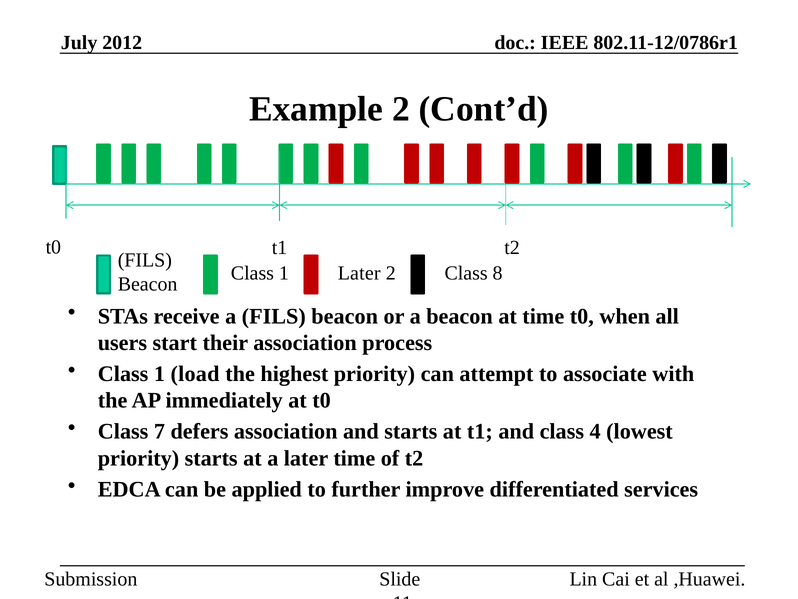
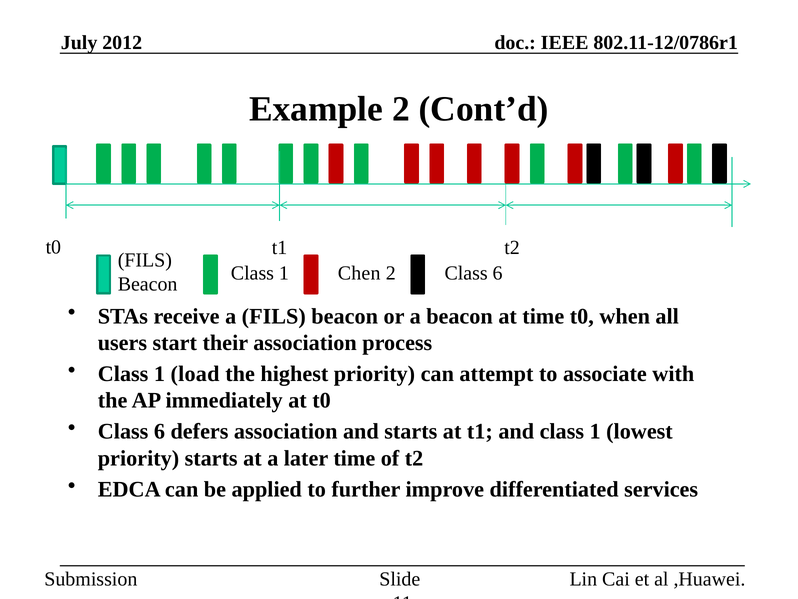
1 Later: Later -> Chen (359, 273)
2 Class 8: 8 -> 6 (498, 273)
7: 7 -> 6 (159, 431)
and class 4: 4 -> 1 (595, 431)
